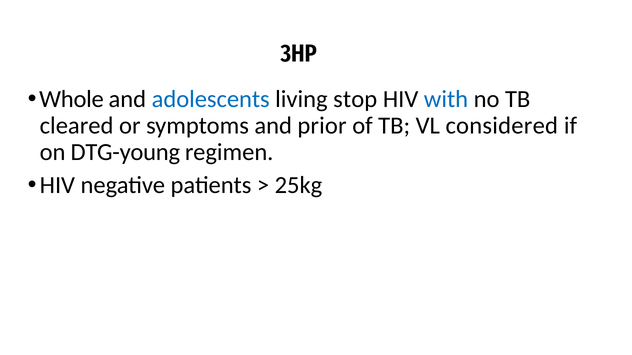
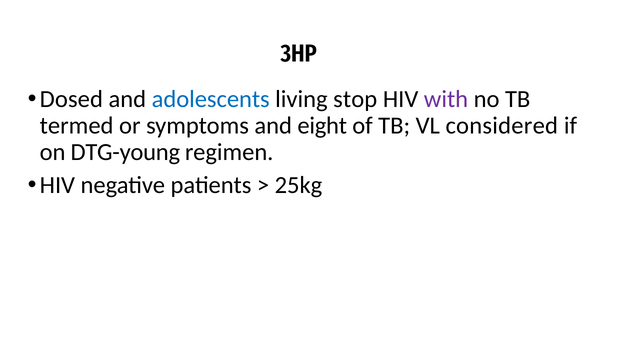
Whole: Whole -> Dosed (71, 99)
with colour: blue -> purple (446, 99)
cleared: cleared -> termed (77, 126)
prior: prior -> eight (322, 126)
